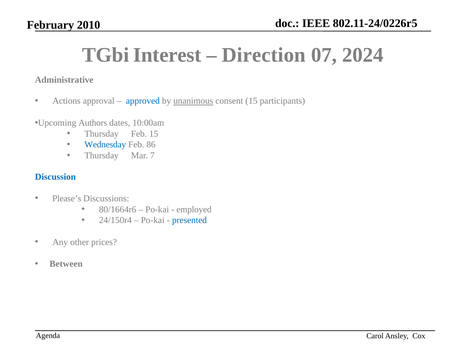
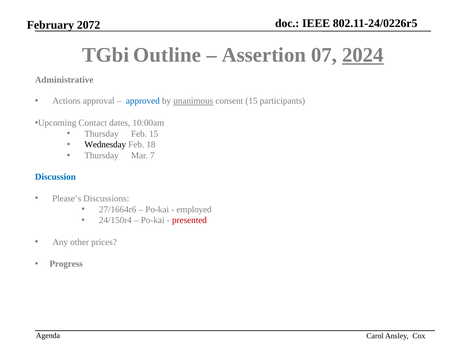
2010: 2010 -> 2072 (89, 25)
Interest: Interest -> Outline (167, 55)
Direction: Direction -> Assertion (264, 55)
2024 underline: none -> present (363, 55)
Authors: Authors -> Contact (93, 123)
Wednesday colour: blue -> black (105, 144)
86: 86 -> 18 (151, 144)
80/1664r6: 80/1664r6 -> 27/1664r6 (118, 209)
presented colour: blue -> red (189, 220)
Between: Between -> Progress (66, 264)
